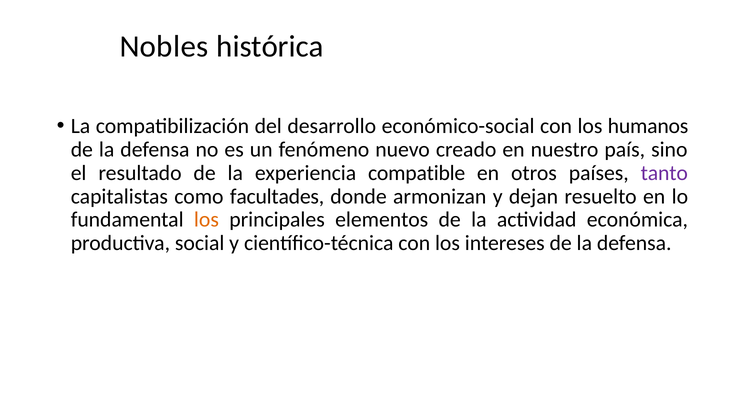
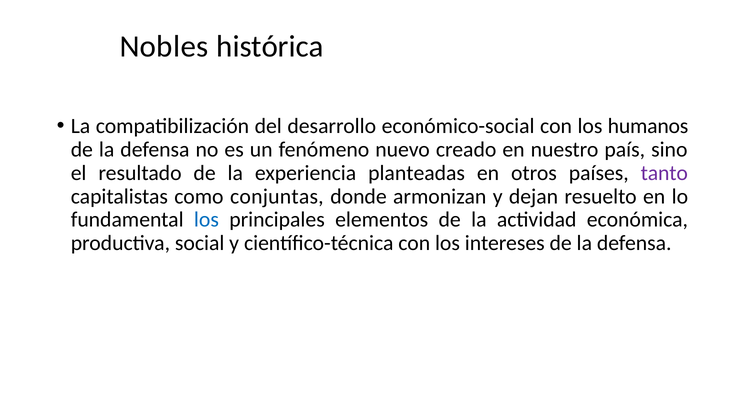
compatible: compatible -> planteadas (417, 173)
facultades: facultades -> conjuntas (277, 196)
los colour: orange -> blue (206, 220)
